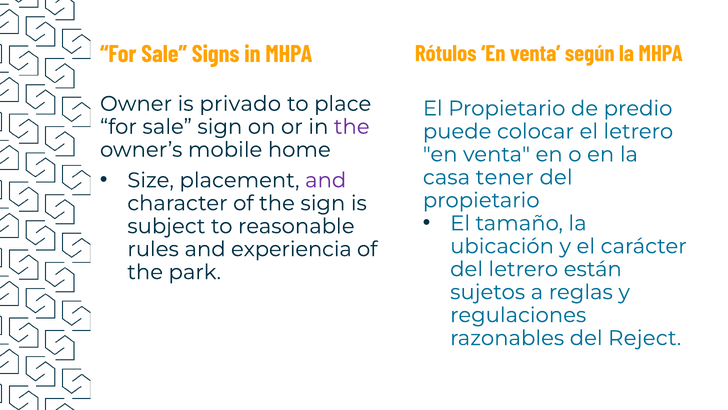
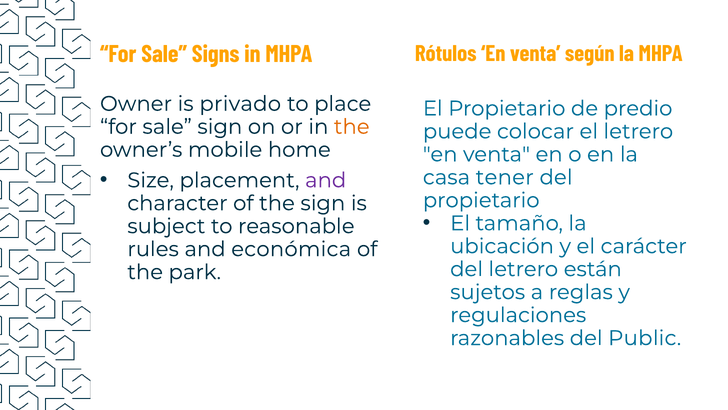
the colour: purple -> orange (352, 127)
experiencia: experiencia -> económica (291, 249)
Reject: Reject -> Public (645, 338)
